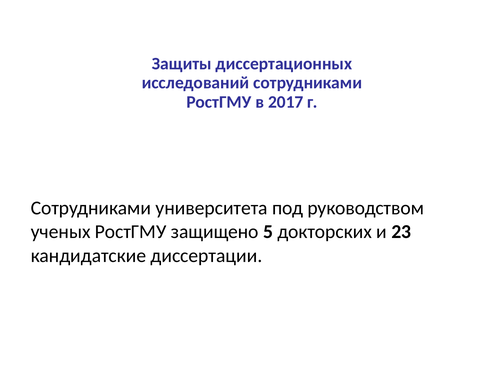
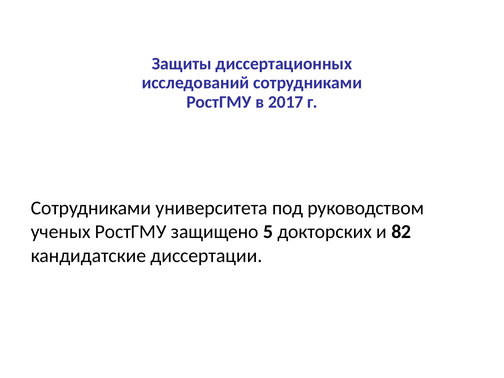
23: 23 -> 82 (401, 232)
